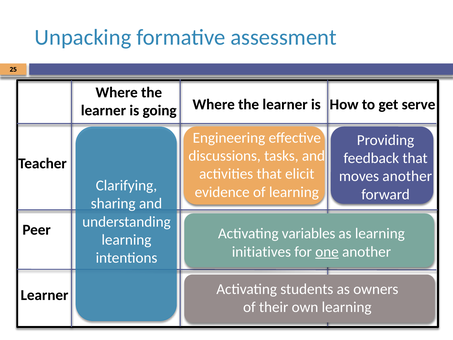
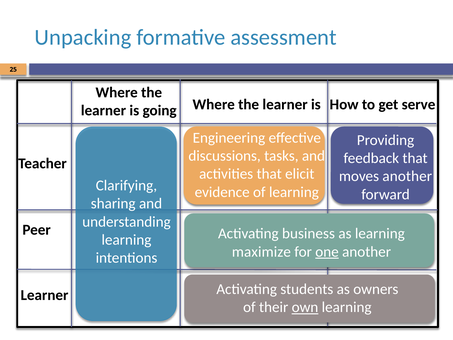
variables: variables -> business (308, 233)
initiatives: initiatives -> maximize (261, 251)
own underline: none -> present (305, 307)
